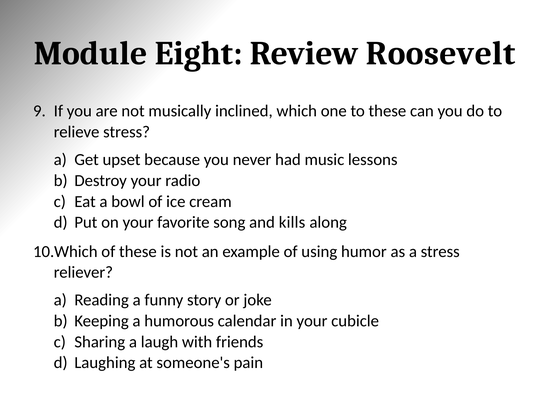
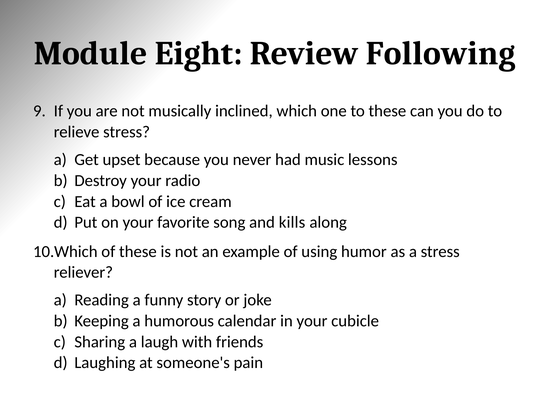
Roosevelt: Roosevelt -> Following (441, 53)
